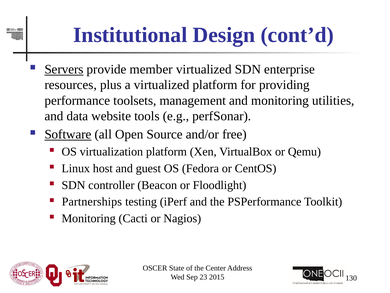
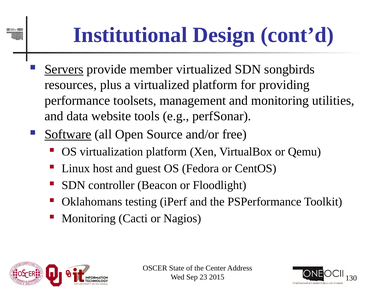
enterprise: enterprise -> songbirds (289, 69)
Partnerships: Partnerships -> Oklahomans (92, 201)
